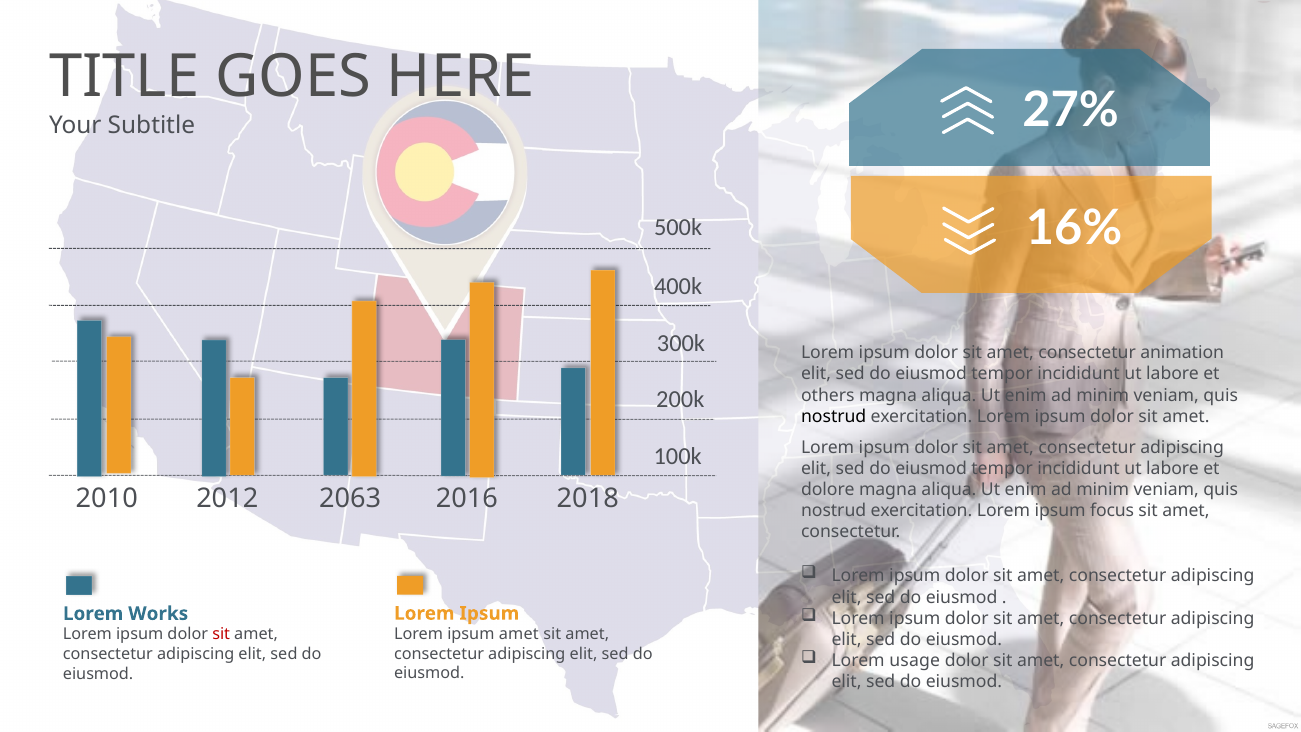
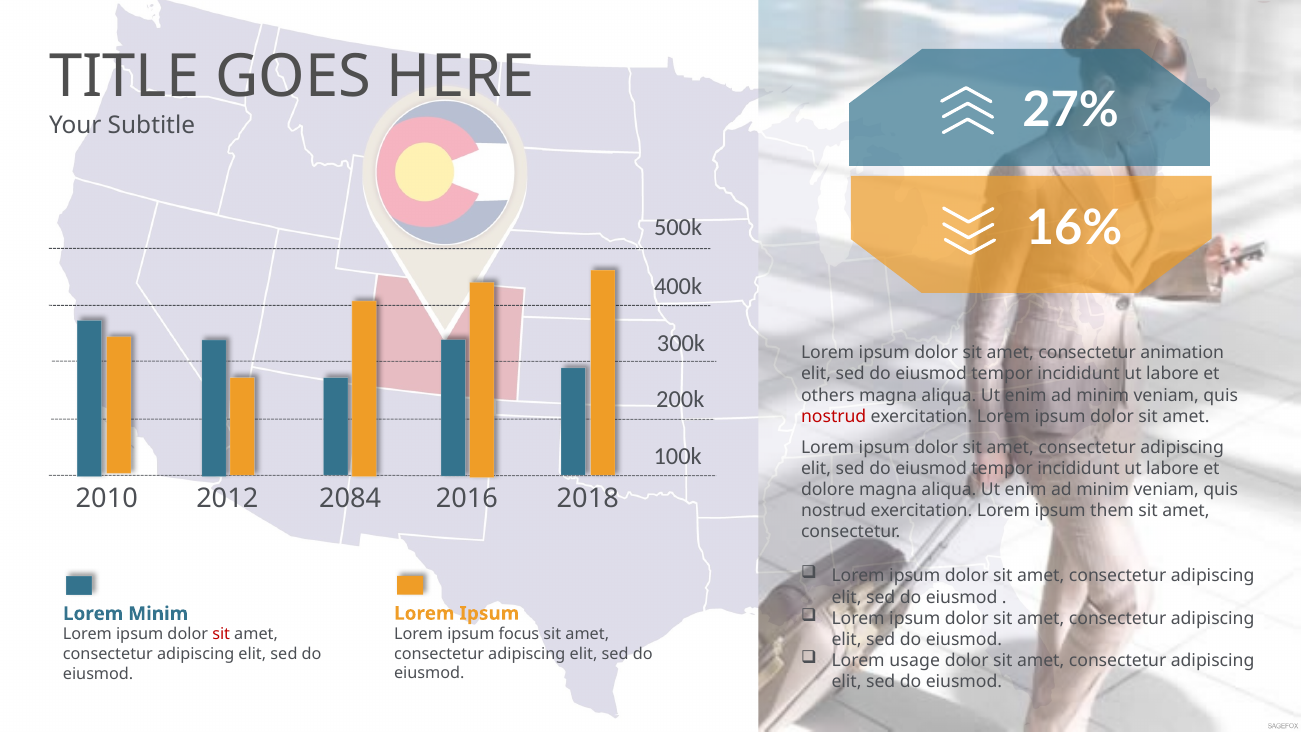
nostrud colour: black -> red (834, 416)
2063: 2063 -> 2084 (350, 499)
focus: focus -> them (1112, 511)
Lorem Works: Works -> Minim (158, 613)
ipsum amet: amet -> focus (519, 634)
